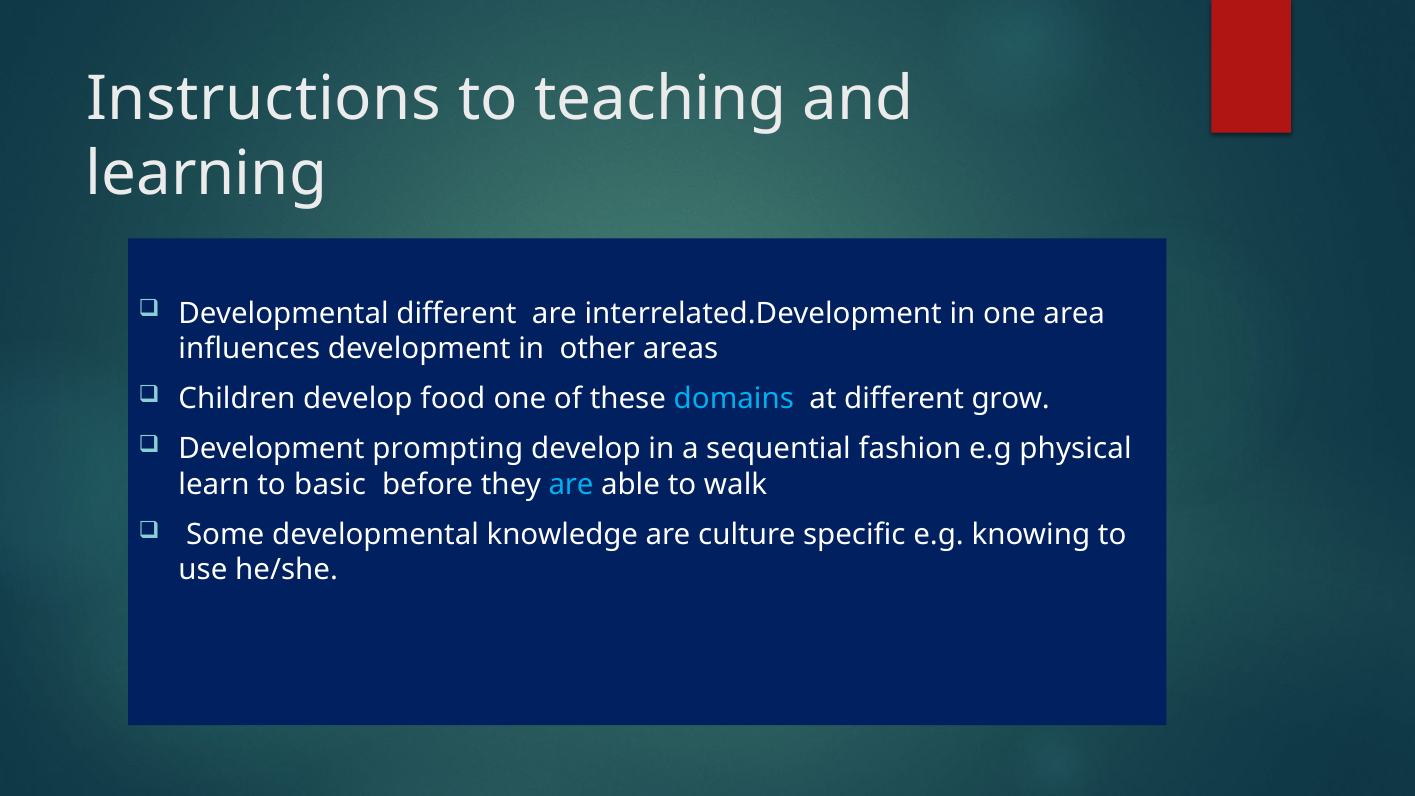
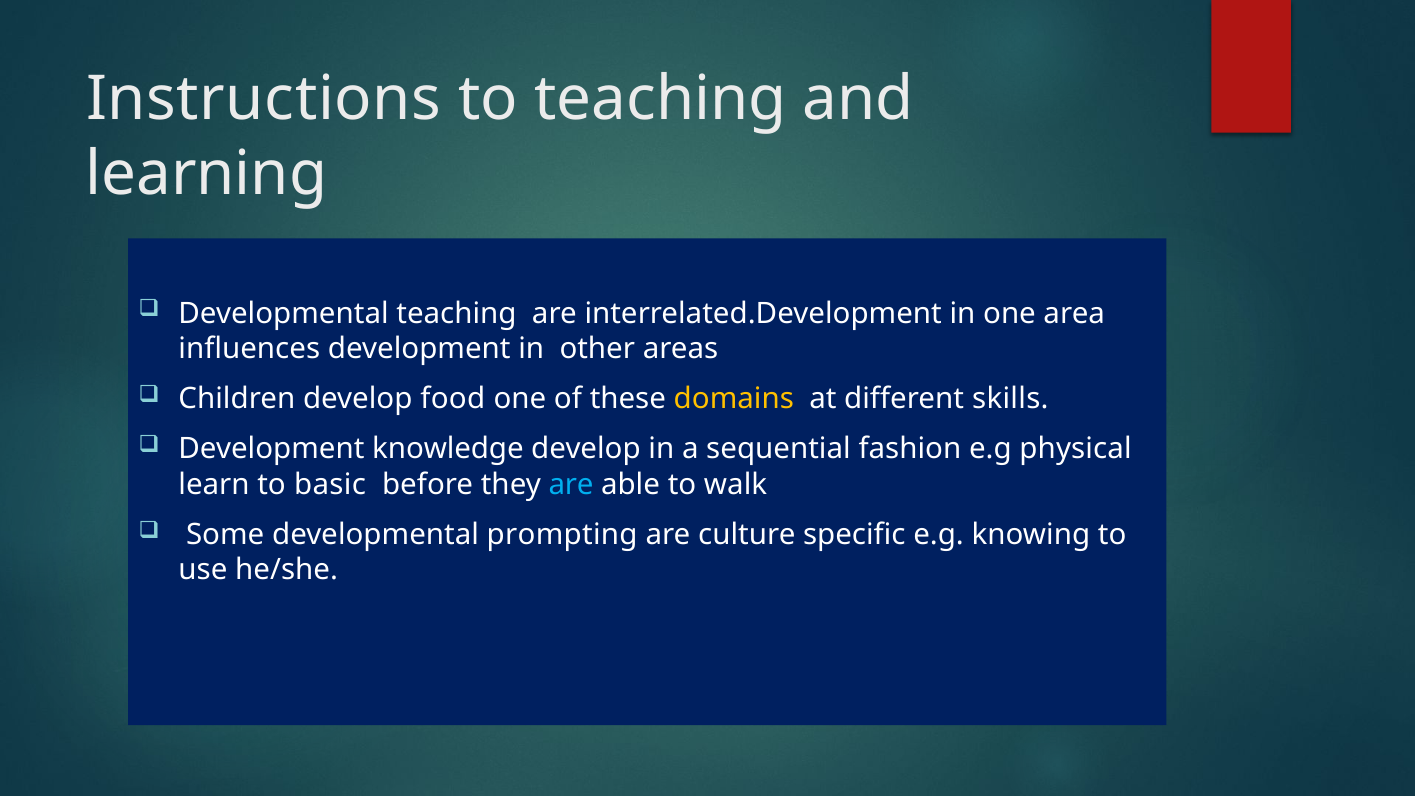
Developmental different: different -> teaching (457, 313)
domains colour: light blue -> yellow (734, 399)
grow: grow -> skills (1010, 399)
prompting: prompting -> knowledge (448, 449)
knowledge: knowledge -> prompting (562, 535)
